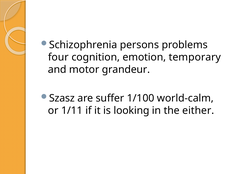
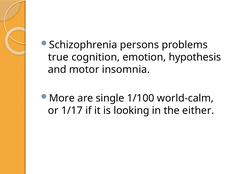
four: four -> true (58, 57)
temporary: temporary -> hypothesis (195, 57)
grandeur: grandeur -> insomnia (126, 70)
Szasz: Szasz -> More (62, 98)
suffer: suffer -> single (110, 98)
1/11: 1/11 -> 1/17 (72, 111)
